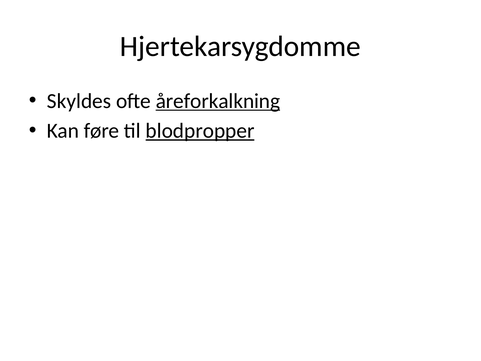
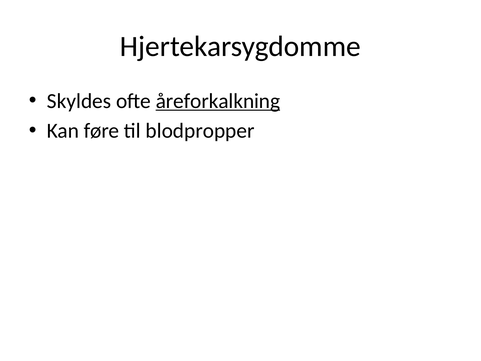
blodpropper underline: present -> none (200, 131)
